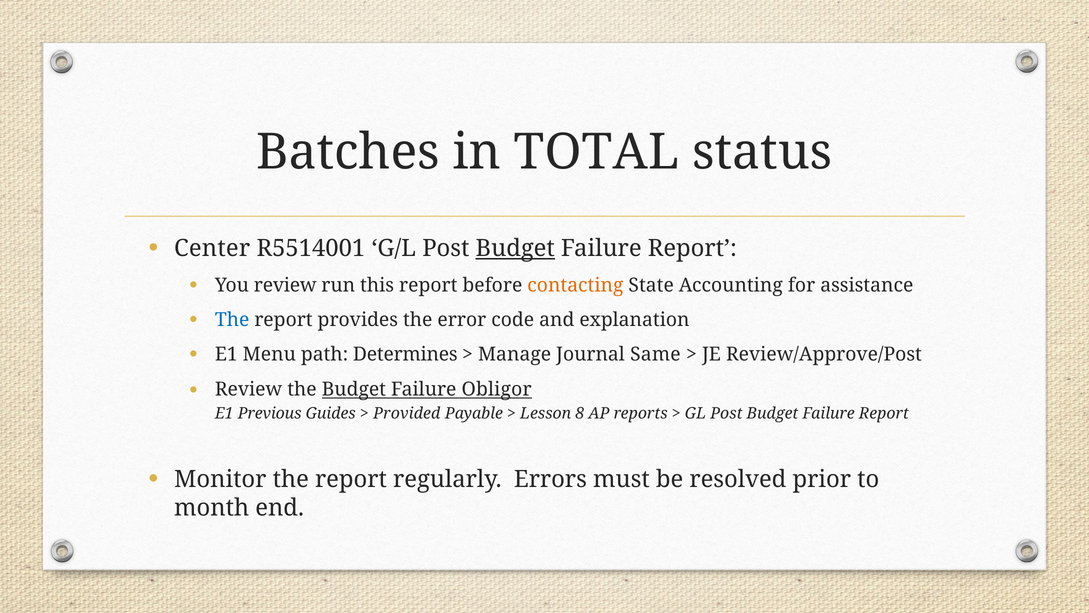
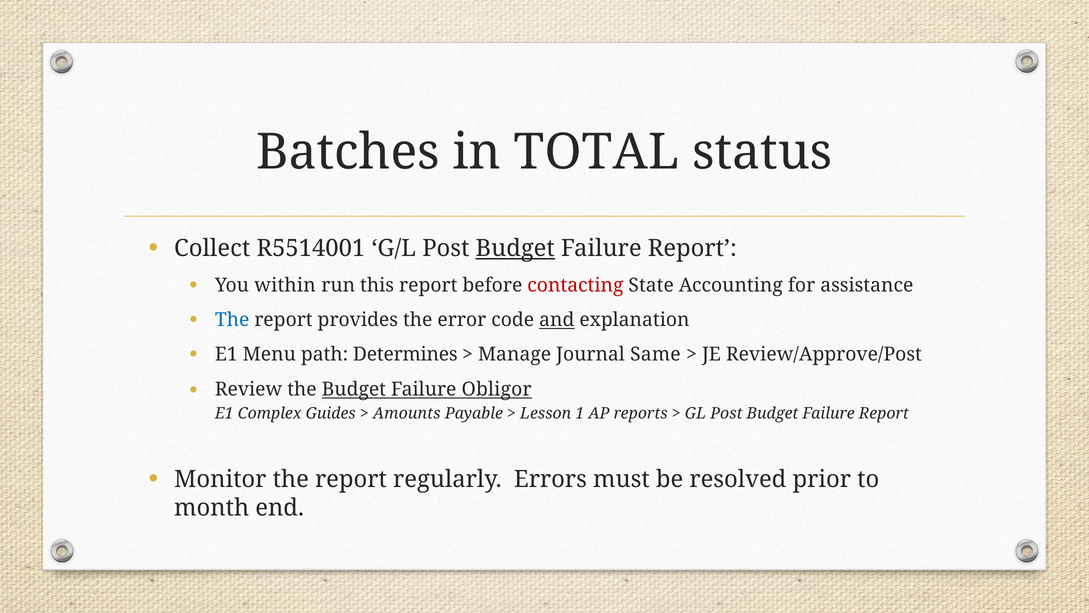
Center: Center -> Collect (212, 248)
You review: review -> within (285, 285)
contacting colour: orange -> red (575, 285)
and underline: none -> present (557, 320)
Previous: Previous -> Complex (270, 413)
Provided: Provided -> Amounts (407, 413)
8: 8 -> 1 (580, 413)
